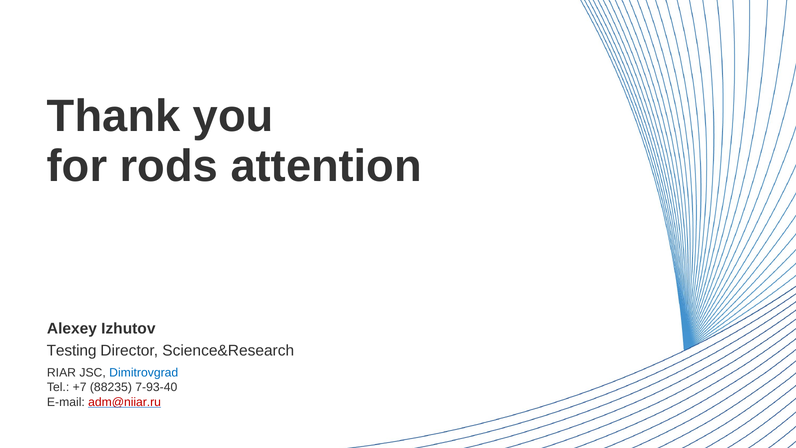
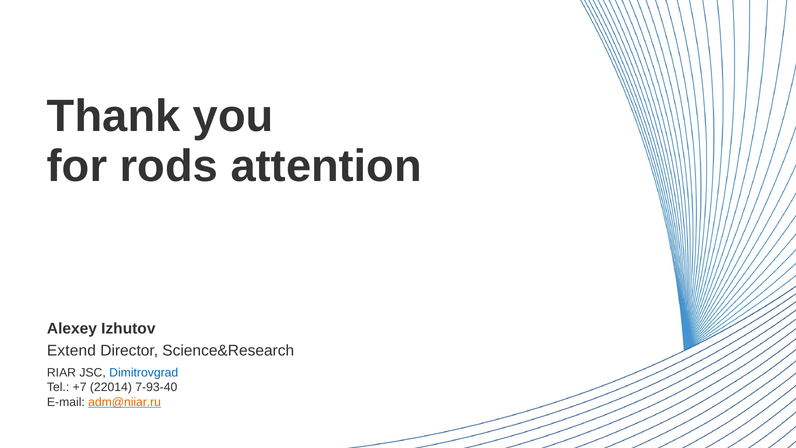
Testing: Testing -> Extend (71, 351)
88235: 88235 -> 22014 (111, 388)
adm@niiar.ru colour: red -> orange (125, 402)
